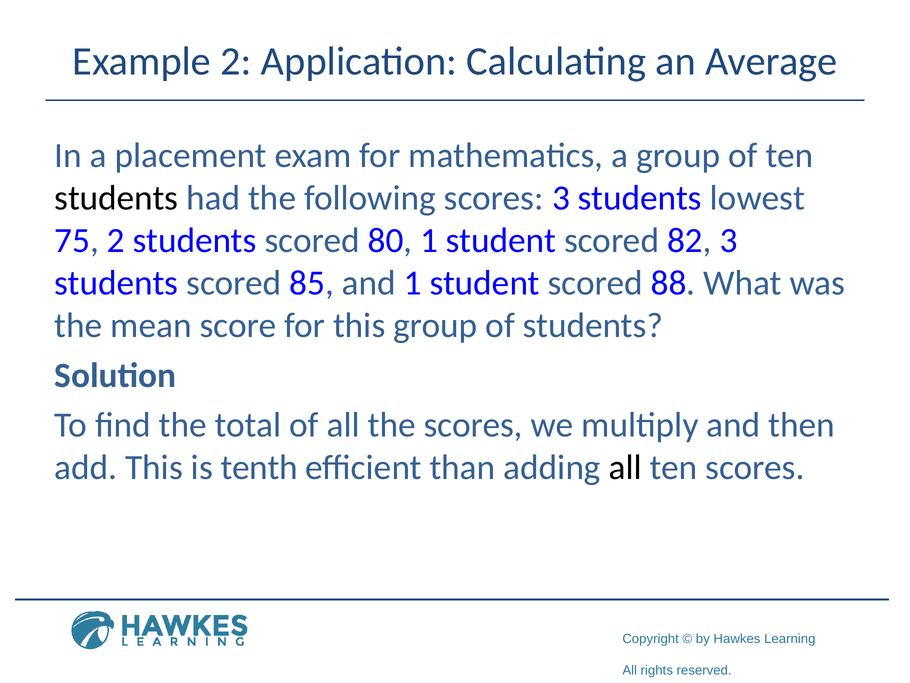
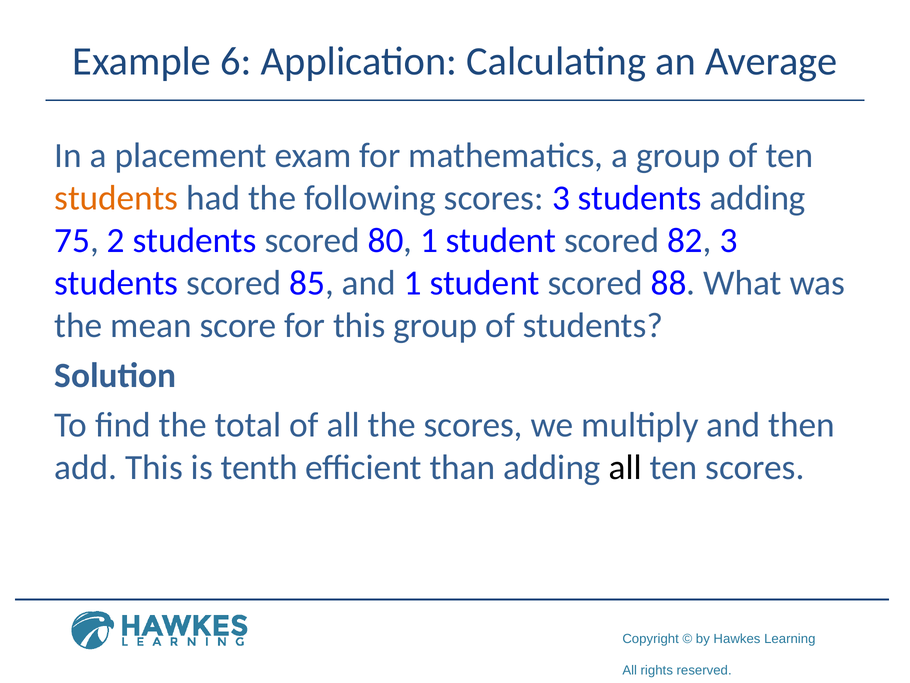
Example 2: 2 -> 6 (236, 61)
students colour: black -> orange (116, 198)
students lowest: lowest -> adding (758, 198)
